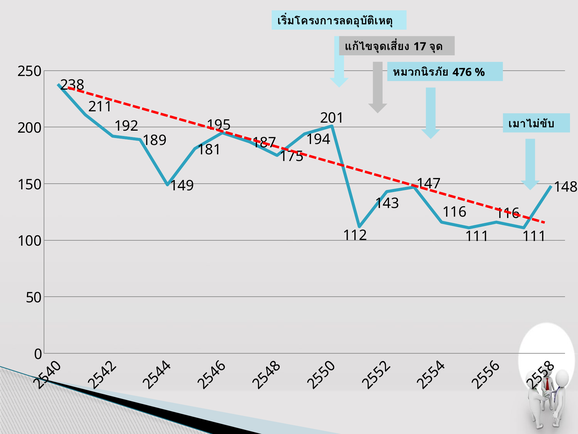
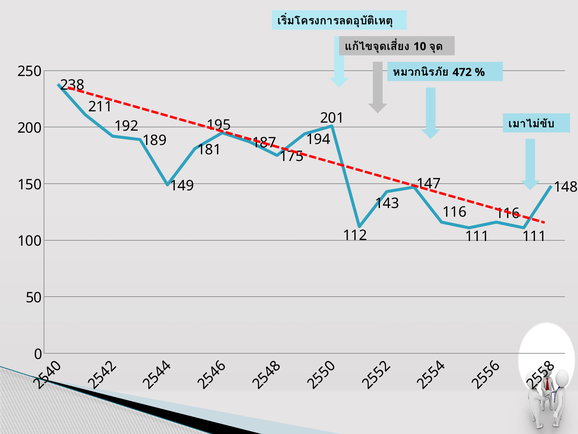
17: 17 -> 10 (420, 46)
476: 476 -> 472 (462, 72)
